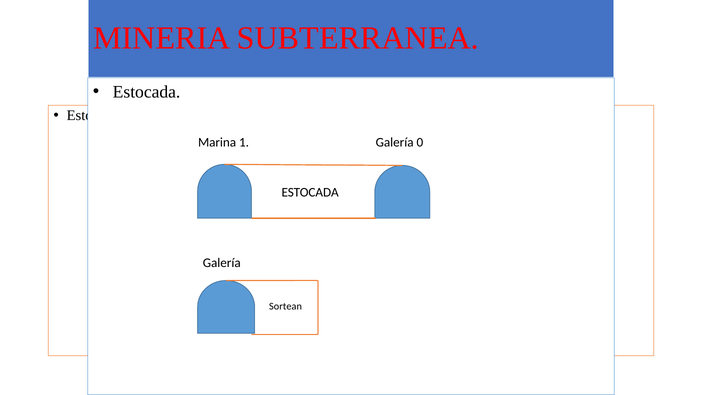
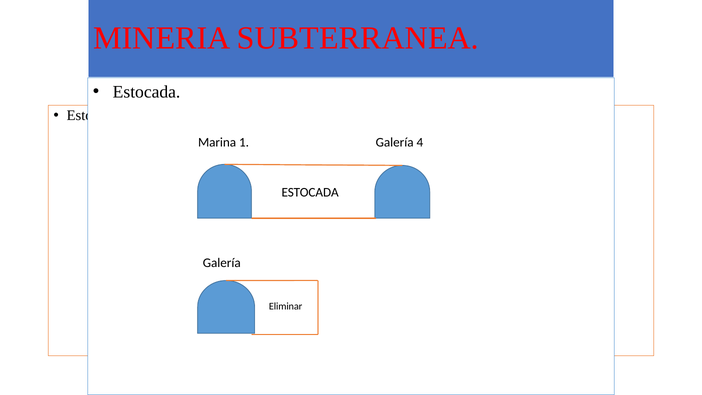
0: 0 -> 4 (420, 142)
Sortean: Sortean -> Eliminar (286, 306)
